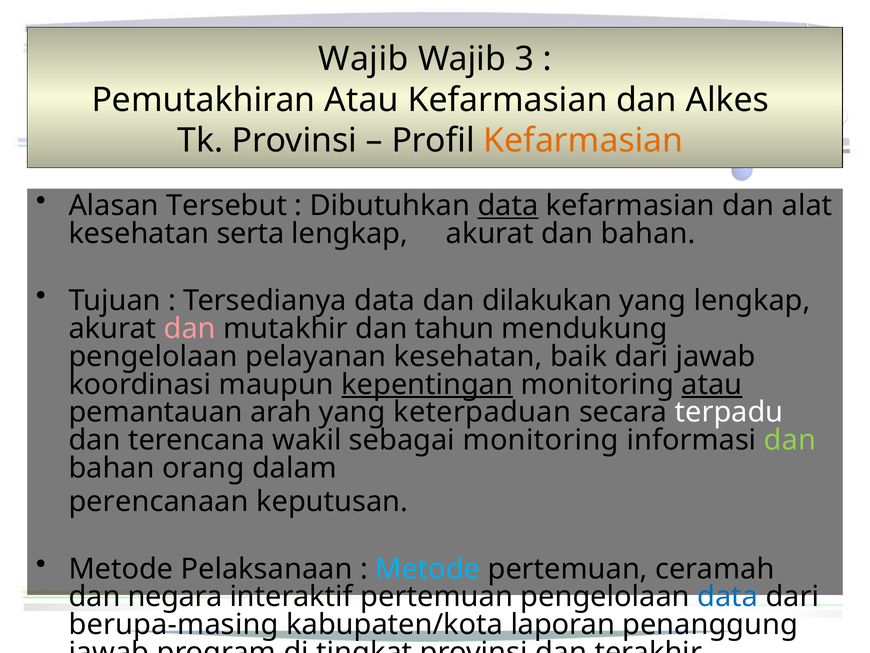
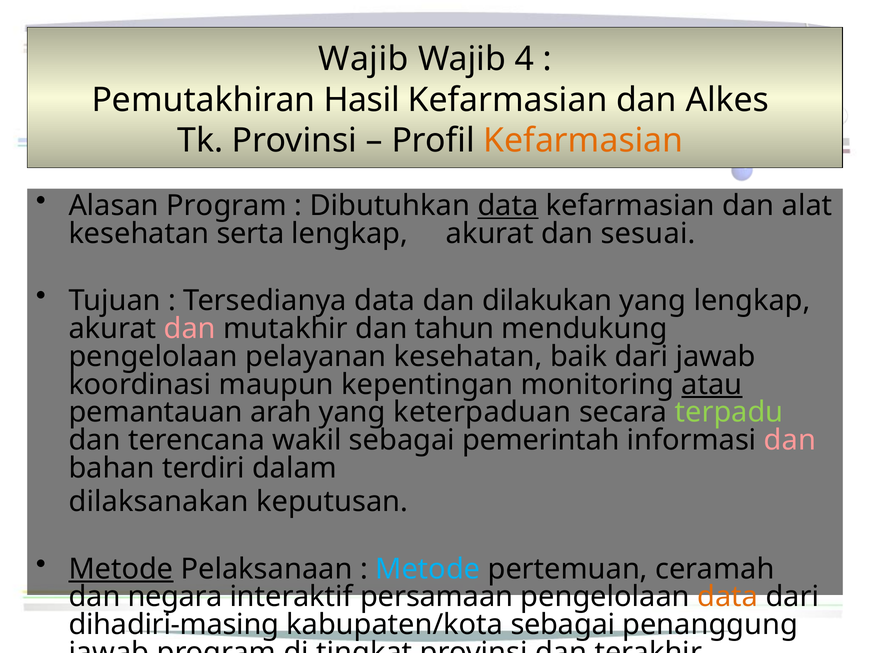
3: 3 -> 4 (524, 59)
Pemutakhiran Atau: Atau -> Hasil (362, 100)
Alasan Tersebut: Tersebut -> Program (227, 206)
akurat dan bahan: bahan -> sesuai (648, 233)
kepentingan underline: present -> none (427, 384)
terpadu colour: white -> light green (729, 412)
sebagai monitoring: monitoring -> pemerintah (541, 440)
dan colour: light green -> pink (790, 440)
orang: orang -> terdiri (203, 468)
perencanaan: perencanaan -> dilaksanakan (159, 501)
Metode underline: none -> present (121, 569)
interaktif pertemuan: pertemuan -> persamaan (437, 596)
data colour: blue -> orange (728, 596)
berupa-masing: berupa-masing -> dihadiri-masing (174, 624)
kabupaten/kota laporan: laporan -> sebagai (563, 624)
